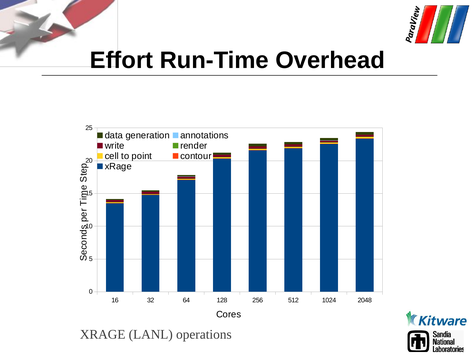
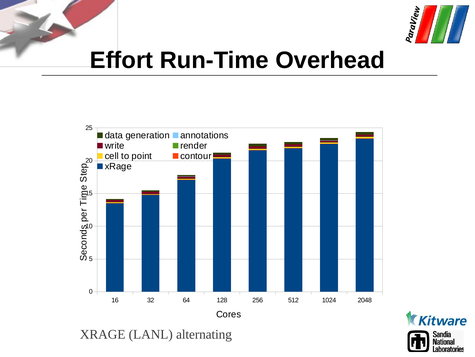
operations: operations -> alternating (204, 334)
